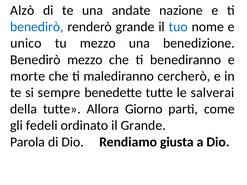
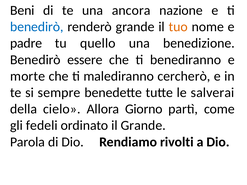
Alzò: Alzò -> Beni (22, 10)
andate: andate -> ancora (131, 10)
tuo colour: blue -> orange (178, 27)
unico: unico -> padre (26, 43)
tu mezzo: mezzo -> quello (98, 43)
Benedirò mezzo: mezzo -> essere (85, 60)
della tutte: tutte -> cielo (62, 109)
giusta: giusta -> rivolti (177, 142)
